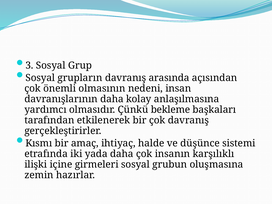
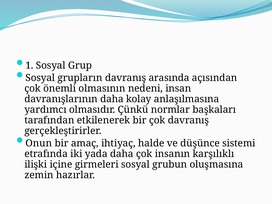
3: 3 -> 1 (29, 65)
bekleme: bekleme -> normlar (170, 110)
Kısmı: Kısmı -> Onun (39, 143)
